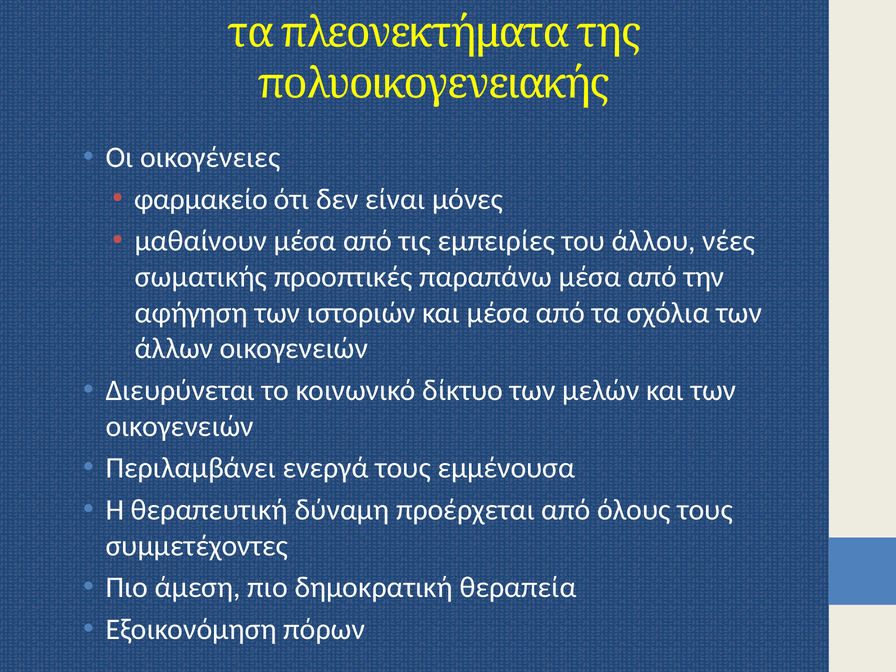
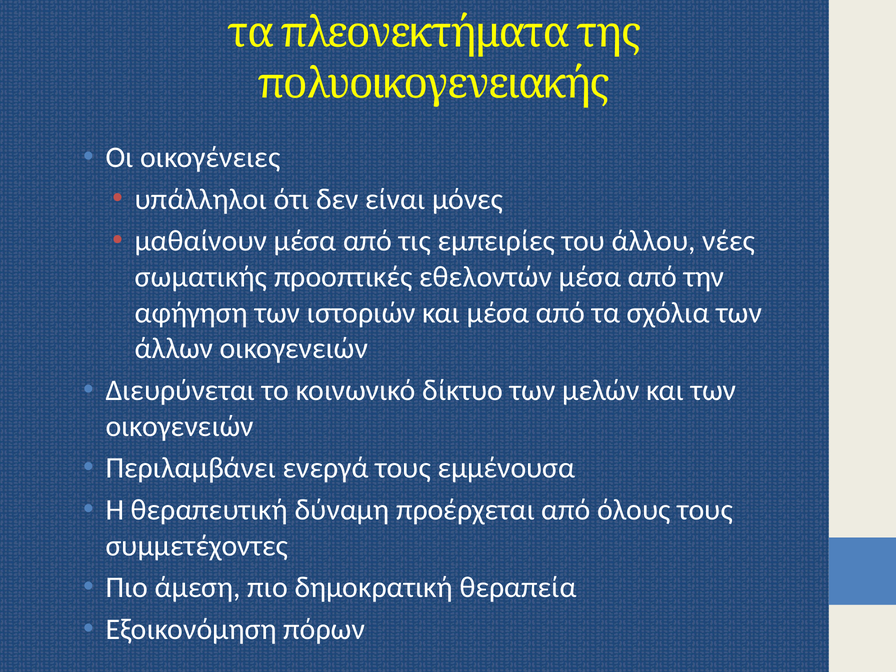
φαρμακείο: φαρμακείο -> υπάλληλοι (201, 199)
παραπάνω: παραπάνω -> εθελοντών (486, 277)
